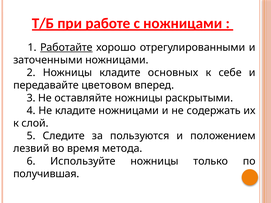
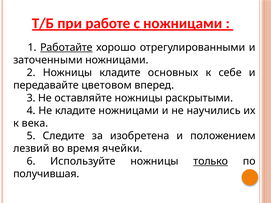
содержать: содержать -> научились (214, 111)
слой: слой -> века (35, 123)
пользуются: пользуются -> изобретена (140, 136)
метода: метода -> ячейки (122, 149)
только underline: none -> present (211, 161)
